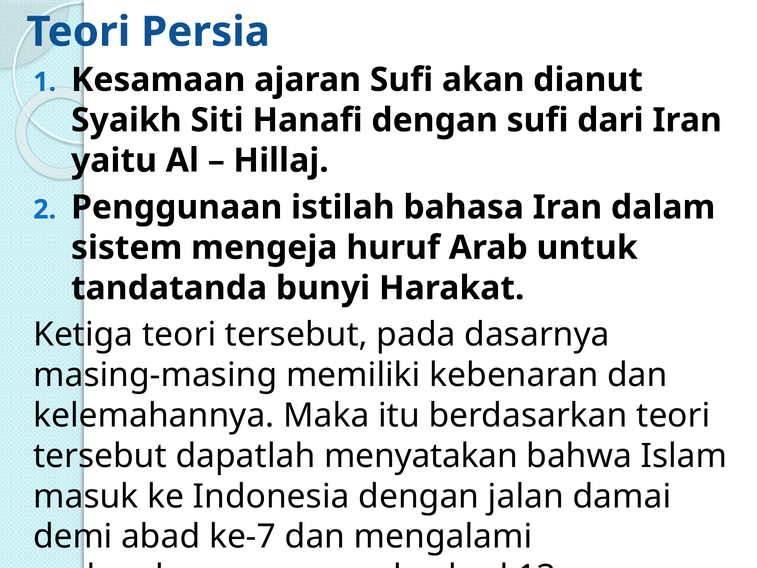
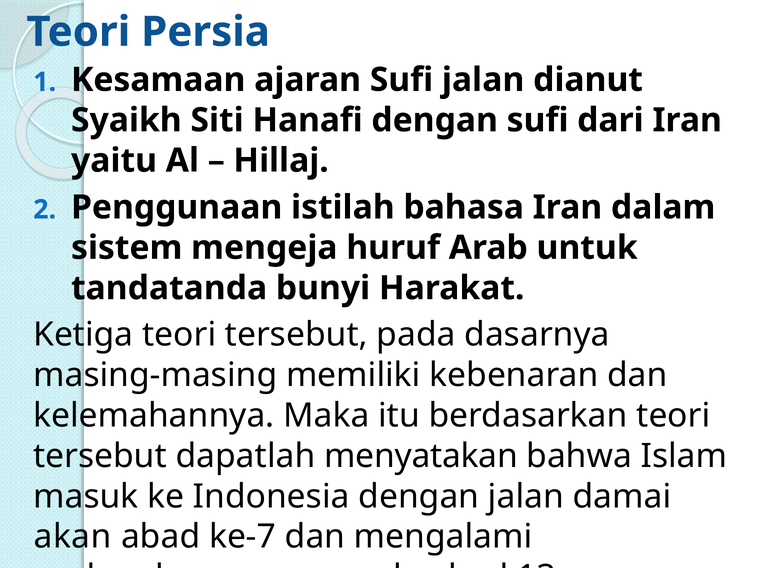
Sufi akan: akan -> jalan (483, 80)
demi: demi -> akan (73, 537)
